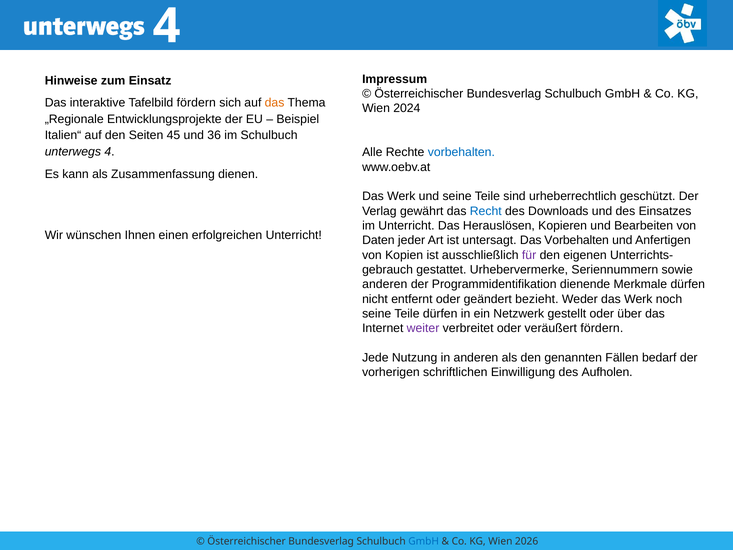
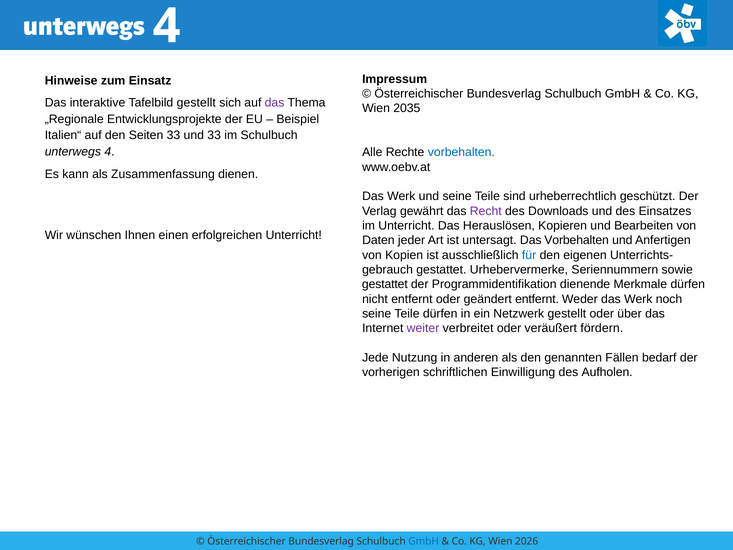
Tafelbild fördern: fördern -> gestellt (196, 103)
das colour: orange -> purple (275, 103)
2024: 2024 -> 2035 (407, 108)
Seiten 45: 45 -> 33 (173, 135)
und 36: 36 -> 33 (214, 135)
Recht colour: blue -> purple (486, 211)
für colour: purple -> blue (529, 255)
anderen: anderen -> gestattet (385, 284)
geändert bezieht: bezieht -> entfernt (537, 299)
